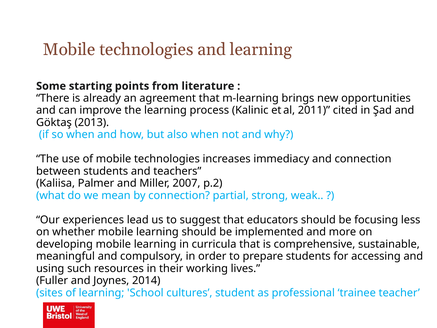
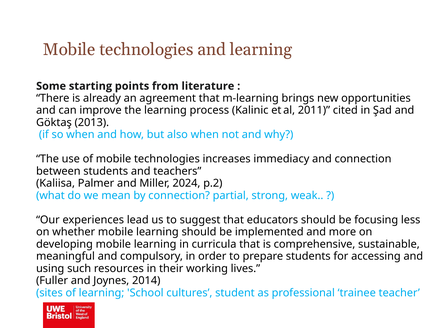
2007: 2007 -> 2024 (186, 183)
